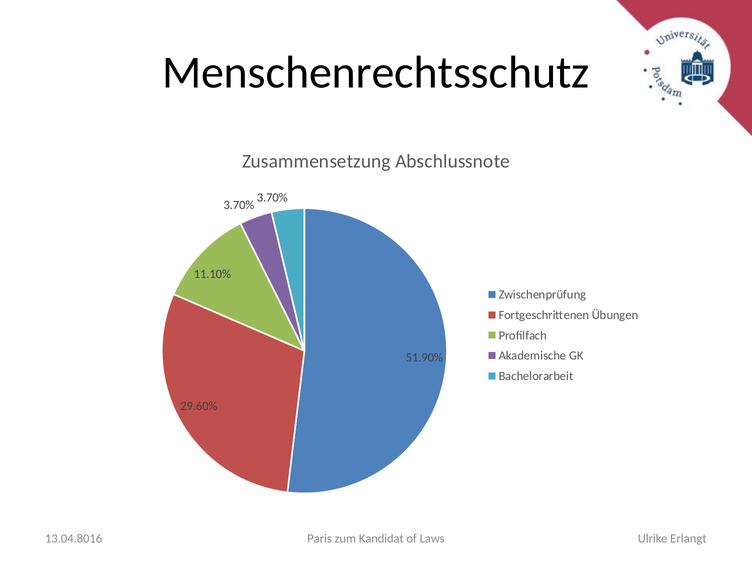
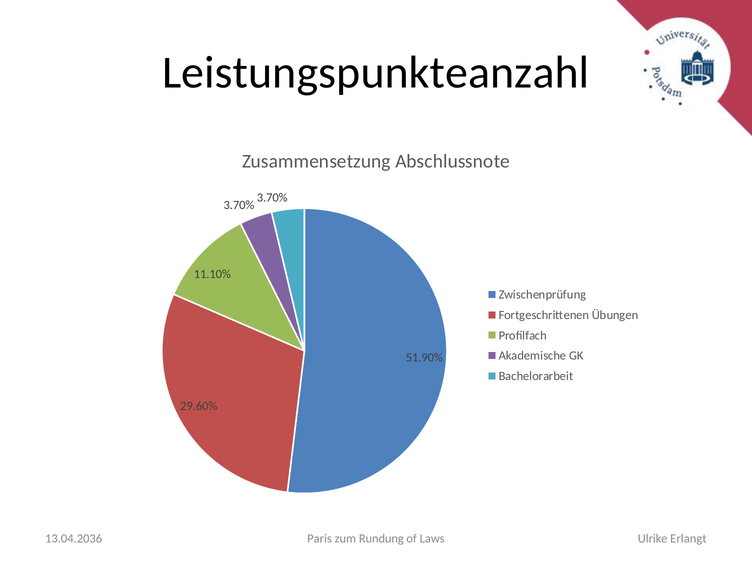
Menschenrechtsschutz: Menschenrechtsschutz -> Leistungspunkteanzahl (376, 73)
Kandidat: Kandidat -> Rundung (381, 538)
13.04.8016: 13.04.8016 -> 13.04.2036 (74, 539)
